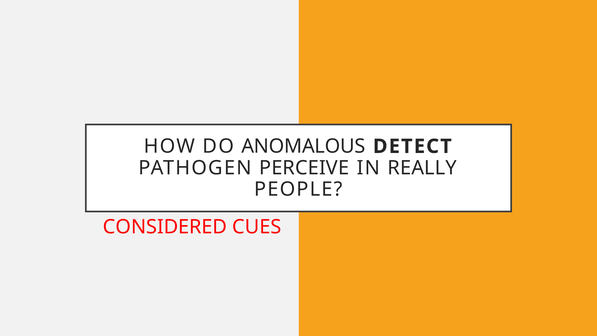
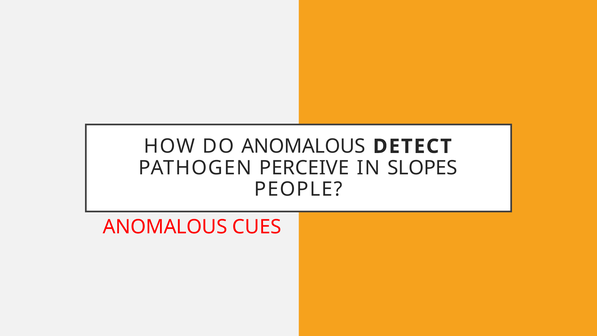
REALLY: REALLY -> SLOPES (422, 168)
CONSIDERED: CONSIDERED -> ANOMALOUS (165, 227)
